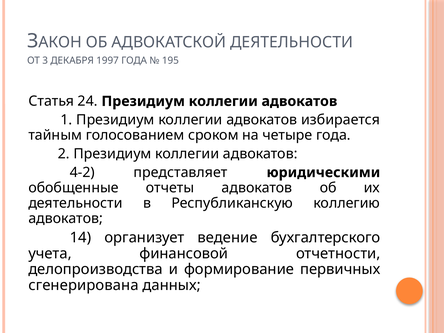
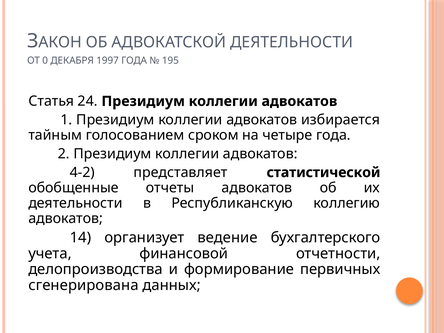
3: 3 -> 0 (45, 61)
юридическими: юридическими -> статистической (323, 172)
